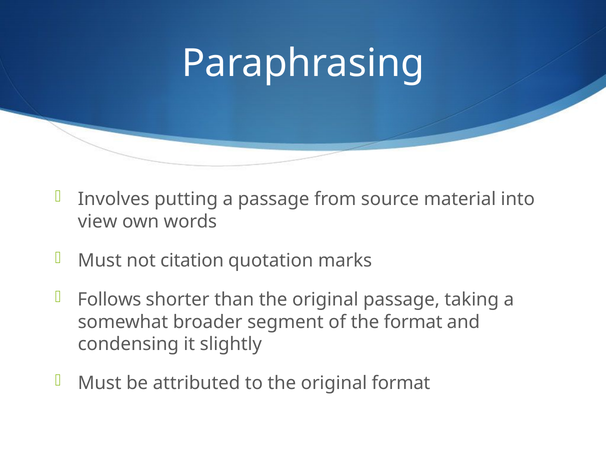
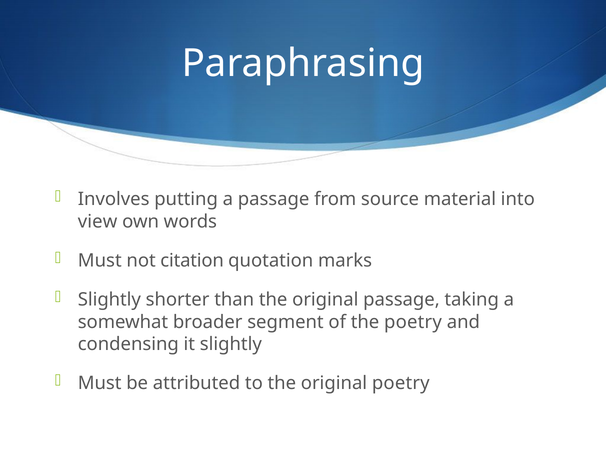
Follows: Follows -> Slightly (109, 299)
the format: format -> poetry (413, 322)
original format: format -> poetry (401, 383)
